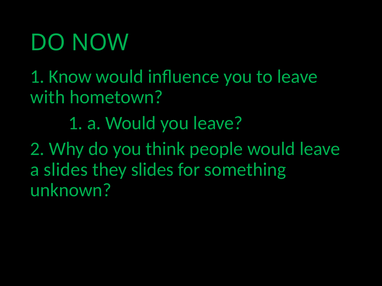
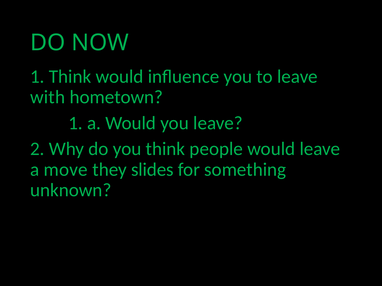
1 Know: Know -> Think (70, 77)
a slides: slides -> move (66, 170)
